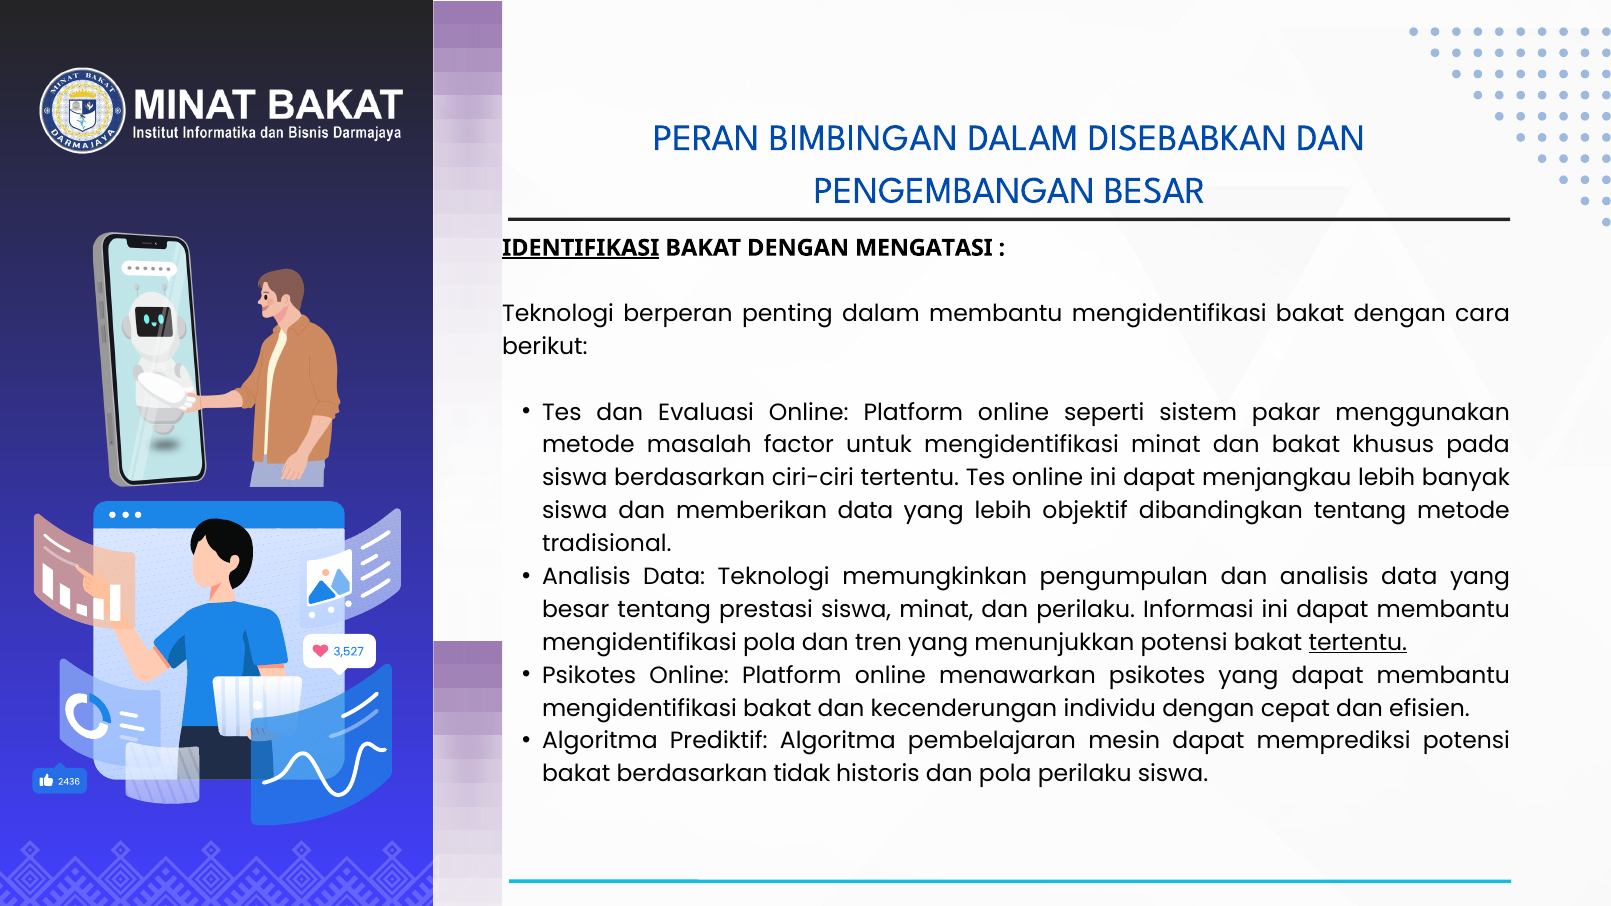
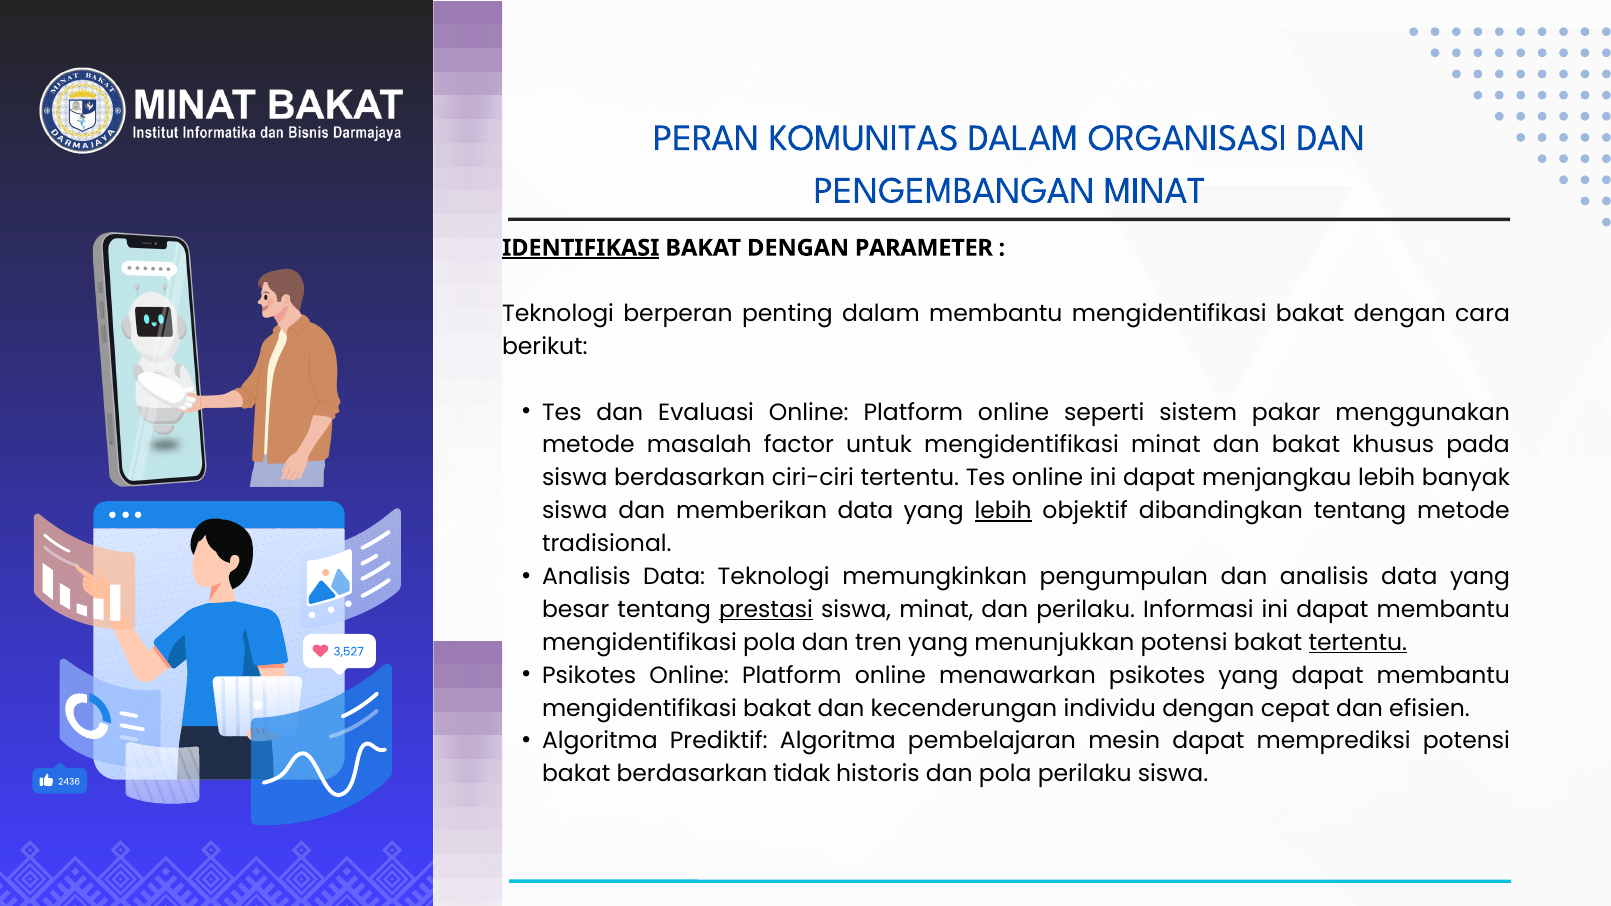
BIMBINGAN: BIMBINGAN -> KOMUNITAS (864, 138)
DISEBABKAN: DISEBABKAN -> ORGANISASI (1188, 138)
PENGEMBANGAN BESAR: BESAR -> MINAT (1155, 190)
MENGATASI: MENGATASI -> PARAMETER (924, 248)
lebih underline: none -> present (1003, 511)
prestasi underline: none -> present (766, 610)
